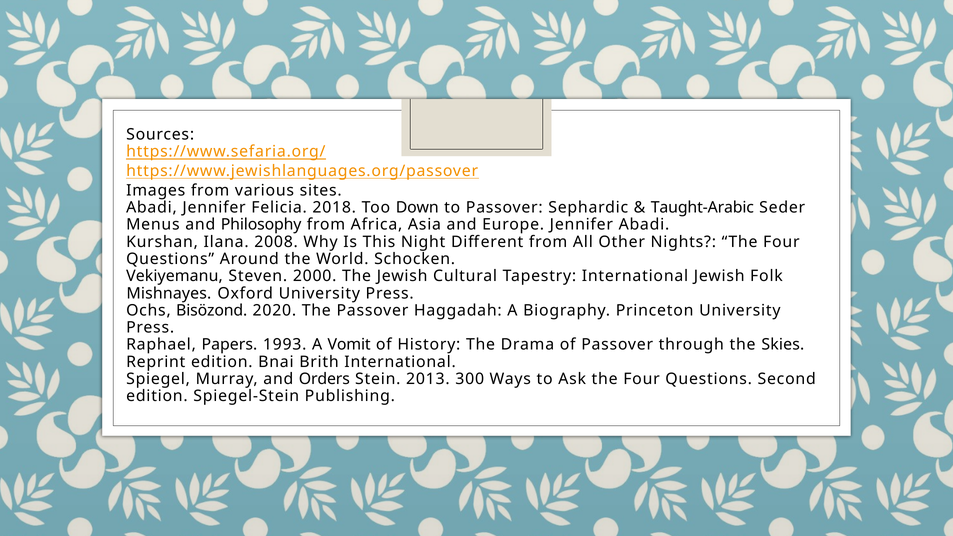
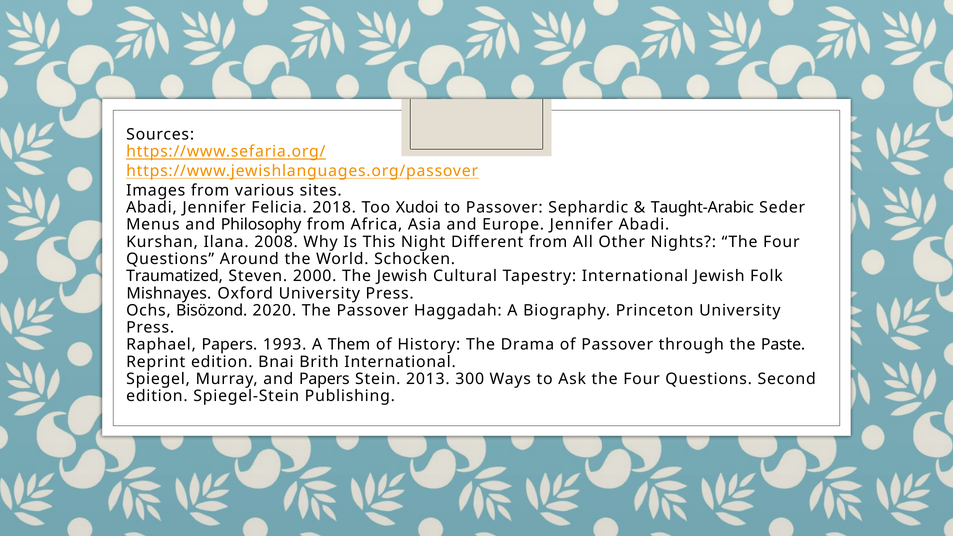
Down: Down -> Xudoi (417, 208)
Vekiyemanu: Vekiyemanu -> Traumatized (175, 276)
Vomit: Vomit -> Them (349, 345)
Skies: Skies -> Paste (783, 345)
and Orders: Orders -> Papers (324, 379)
